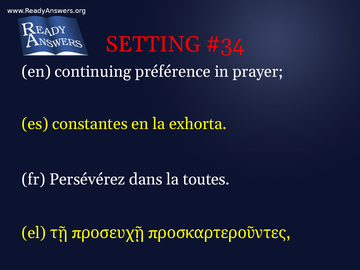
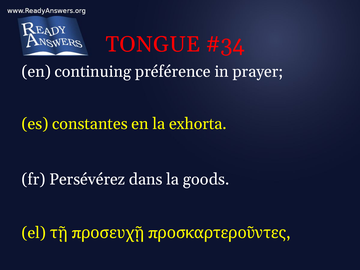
SETTING: SETTING -> TONGUE (153, 44)
toutes: toutes -> goods (206, 179)
